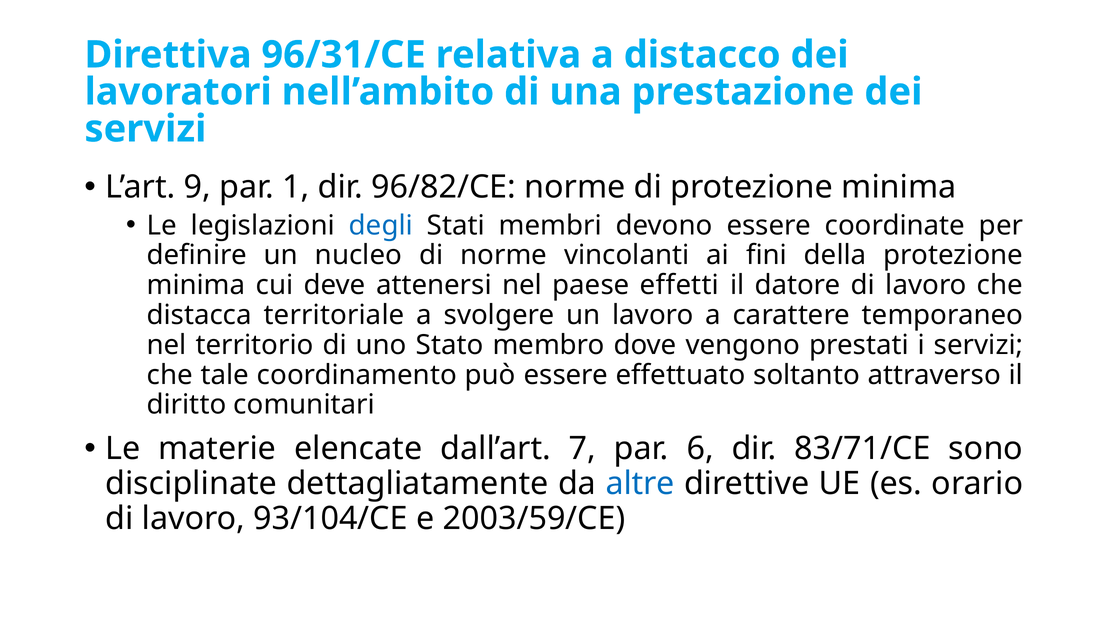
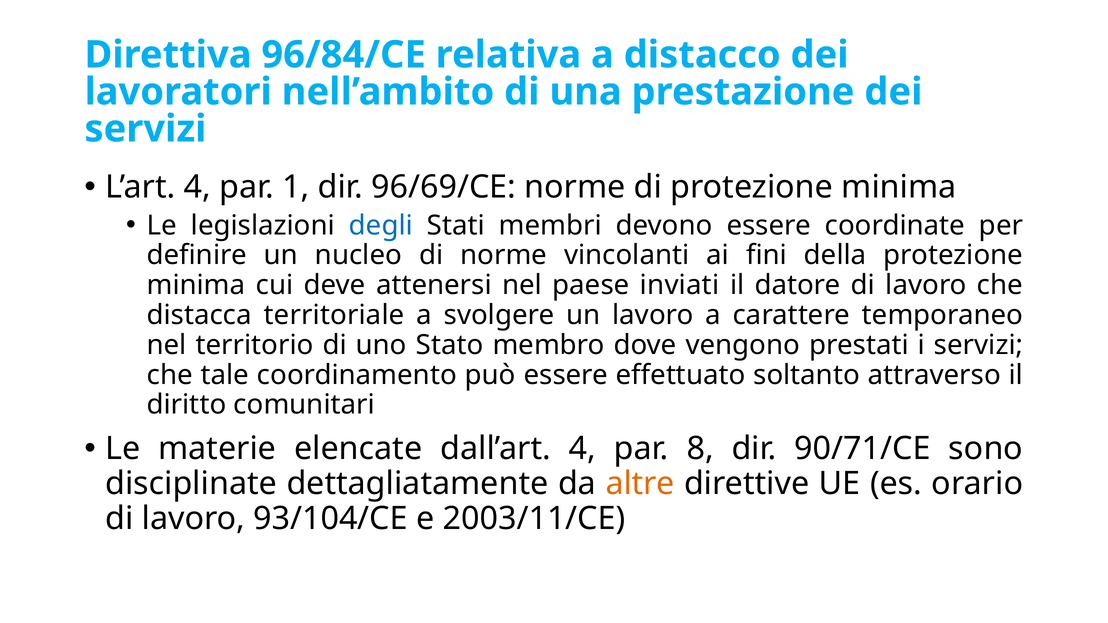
96/31/CE: 96/31/CE -> 96/84/CE (344, 55)
L’art 9: 9 -> 4 (197, 187)
96/82/CE: 96/82/CE -> 96/69/CE (444, 187)
effetti: effetti -> inviati (680, 285)
dall’art 7: 7 -> 4 (582, 449)
6: 6 -> 8 (700, 449)
83/71/CE: 83/71/CE -> 90/71/CE (863, 449)
altre colour: blue -> orange (640, 484)
2003/59/CE: 2003/59/CE -> 2003/11/CE (534, 519)
